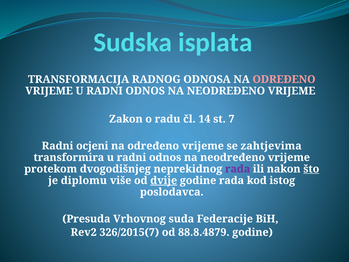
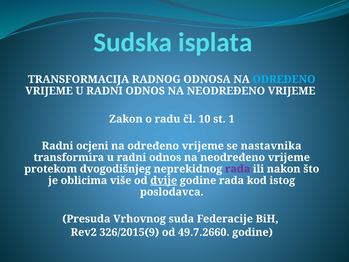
ODREĐENO colour: pink -> light blue (284, 79)
14: 14 -> 10 (204, 119)
7: 7 -> 1 (232, 119)
zahtjevima: zahtjevima -> nastavnika (271, 146)
što underline: present -> none (311, 169)
diplomu: diplomu -> oblicima (84, 180)
326/2015(7: 326/2015(7 -> 326/2015(9 (129, 232)
88.8.4879: 88.8.4879 -> 49.7.2660 (204, 232)
